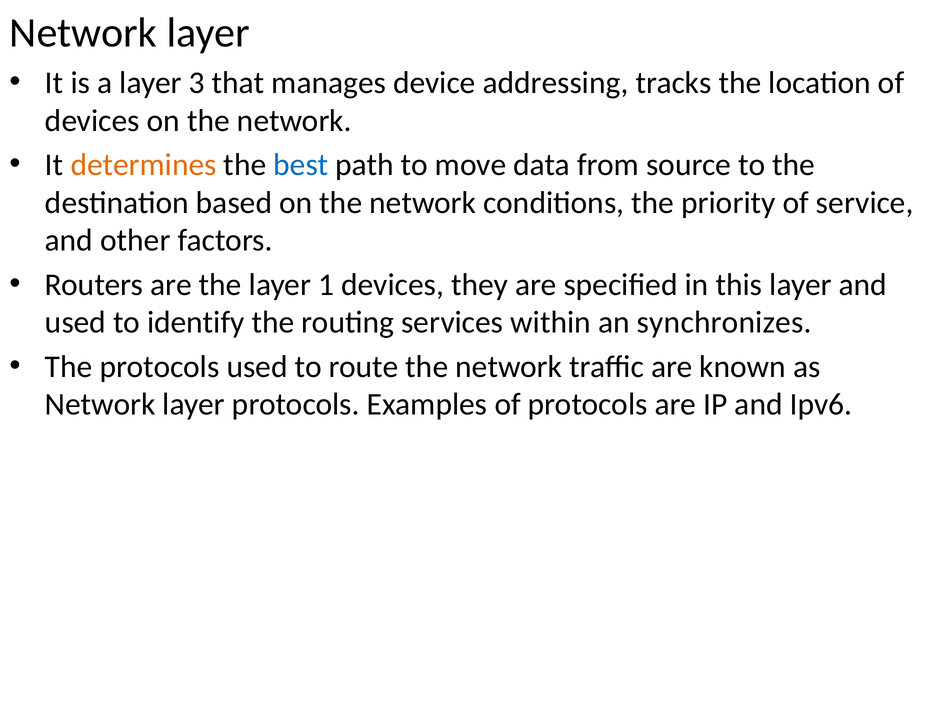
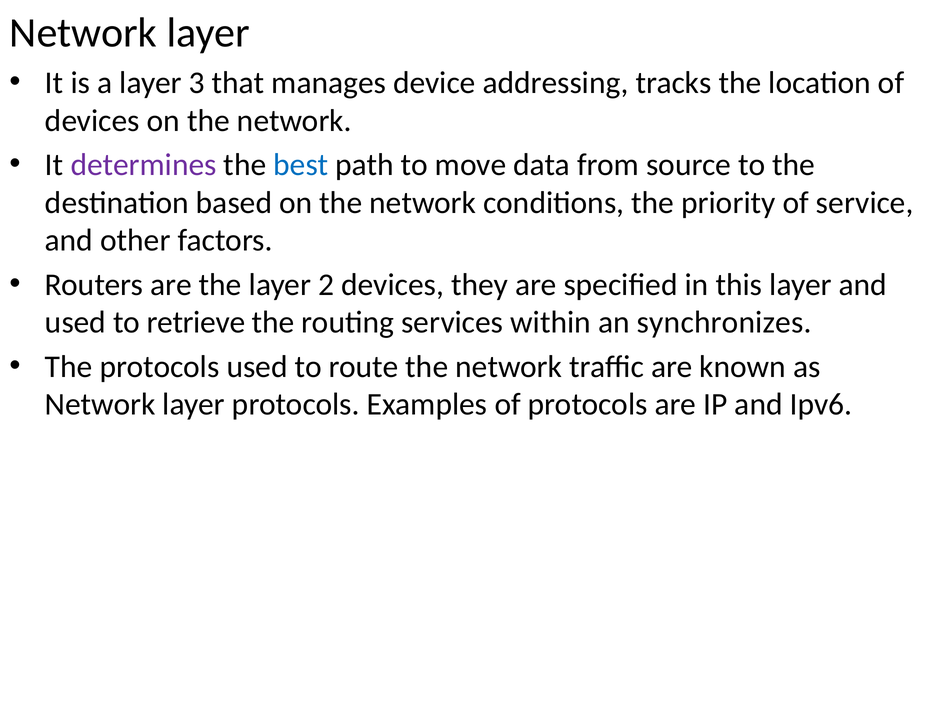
determines colour: orange -> purple (144, 165)
1: 1 -> 2 (326, 284)
identify: identify -> retrieve (196, 322)
